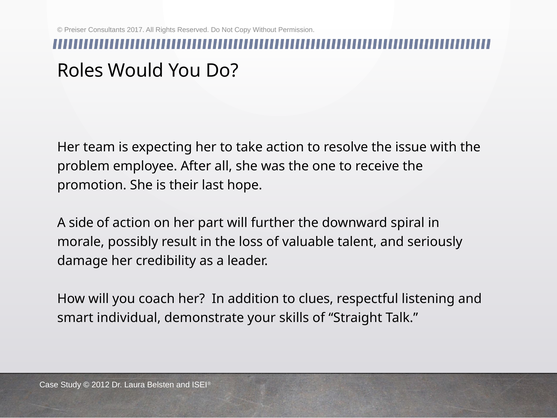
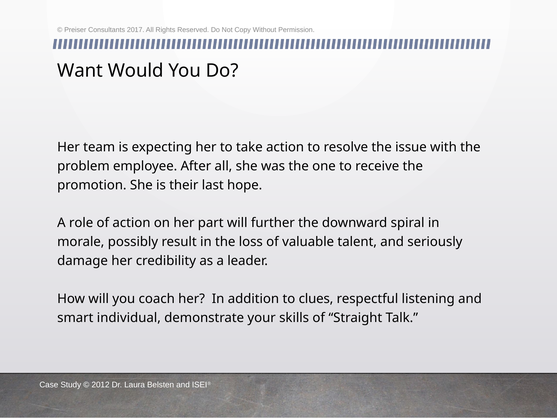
Roles: Roles -> Want (80, 71)
side: side -> role (81, 223)
